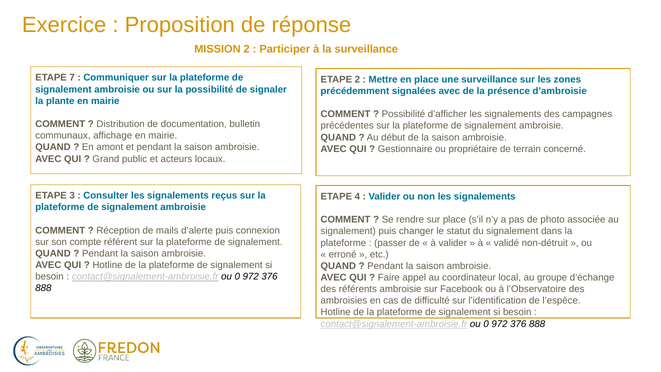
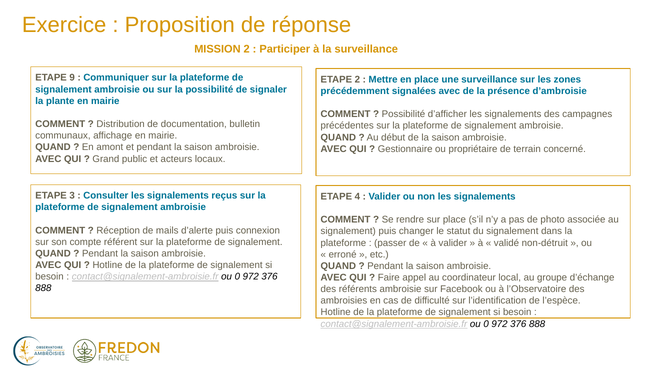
7: 7 -> 9 (72, 78)
